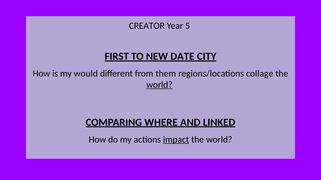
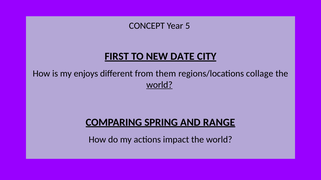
CREATOR: CREATOR -> CONCEPT (147, 26)
would: would -> enjoys (86, 74)
WHERE: WHERE -> SPRING (161, 123)
LINKED: LINKED -> RANGE (219, 123)
impact underline: present -> none (176, 140)
